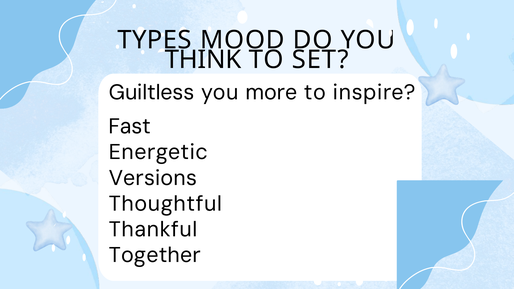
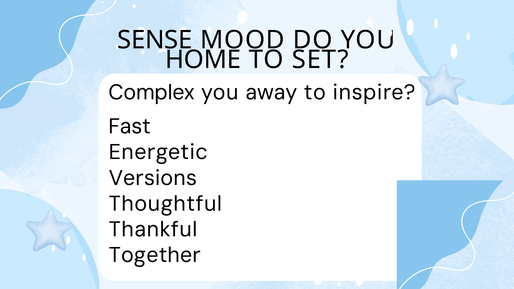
TYPES: TYPES -> SENSE (155, 40)
THINK: THINK -> HOME (203, 60)
Guiltless: Guiltless -> Complex (152, 92)
more: more -> away (271, 92)
